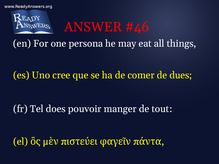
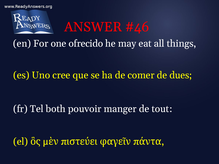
persona: persona -> ofrecido (86, 44)
does: does -> both (56, 109)
